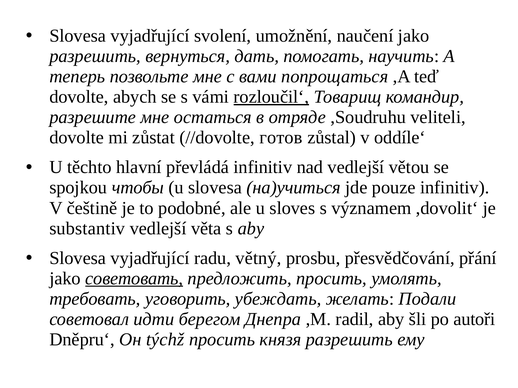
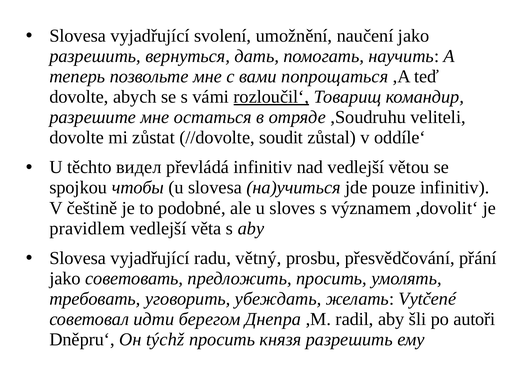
готов: готов -> soudit (281, 138)
hlavní: hlavní -> видел (139, 167)
substantiv: substantiv -> pravidlem (87, 229)
советовать underline: present -> none (134, 279)
Подали: Подали -> Vytčené (427, 299)
